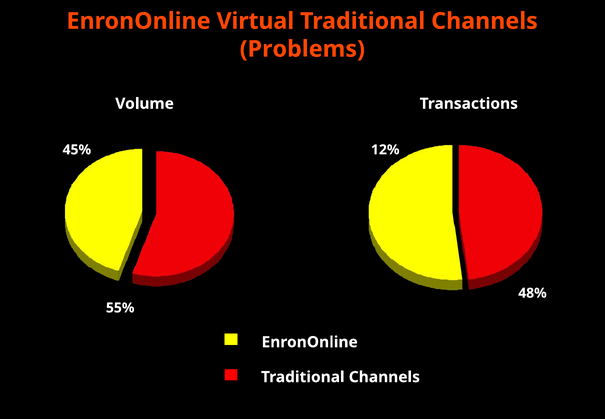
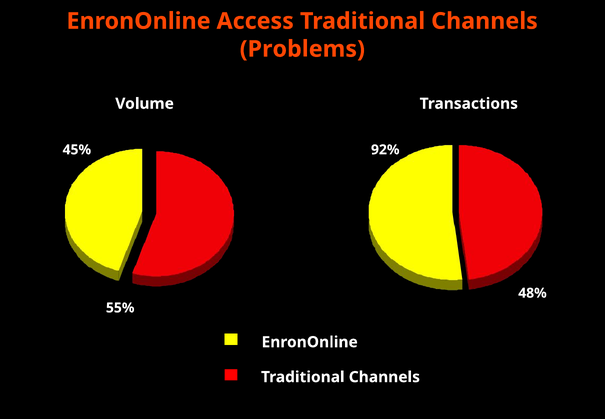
Virtual: Virtual -> Access (255, 21)
12%: 12% -> 92% (385, 150)
